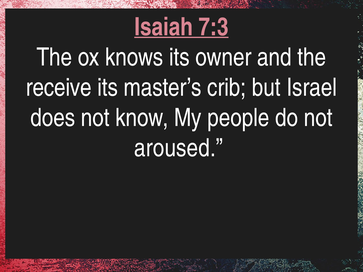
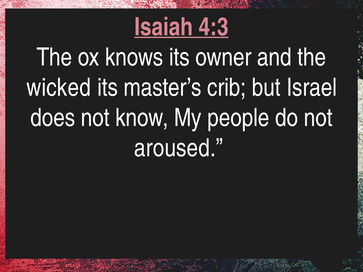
7:3: 7:3 -> 4:3 (214, 27)
receive: receive -> wicked (59, 88)
